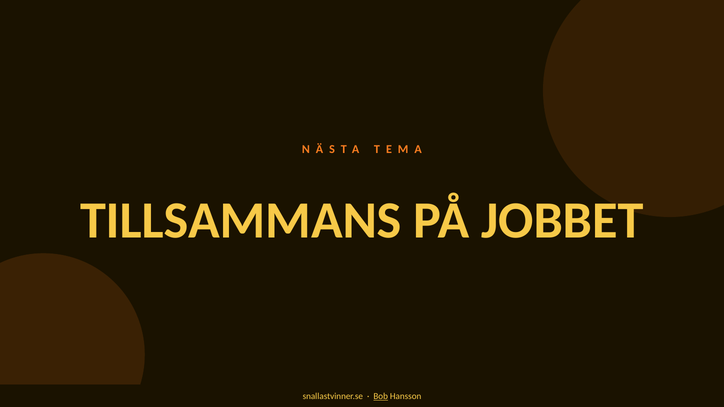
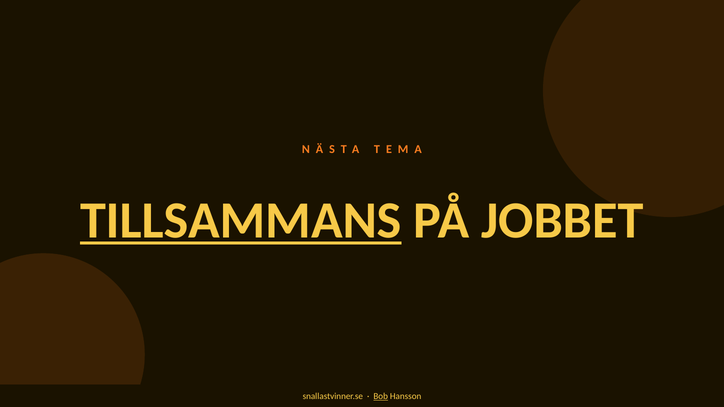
TILLSAMMANS underline: none -> present (241, 221)
